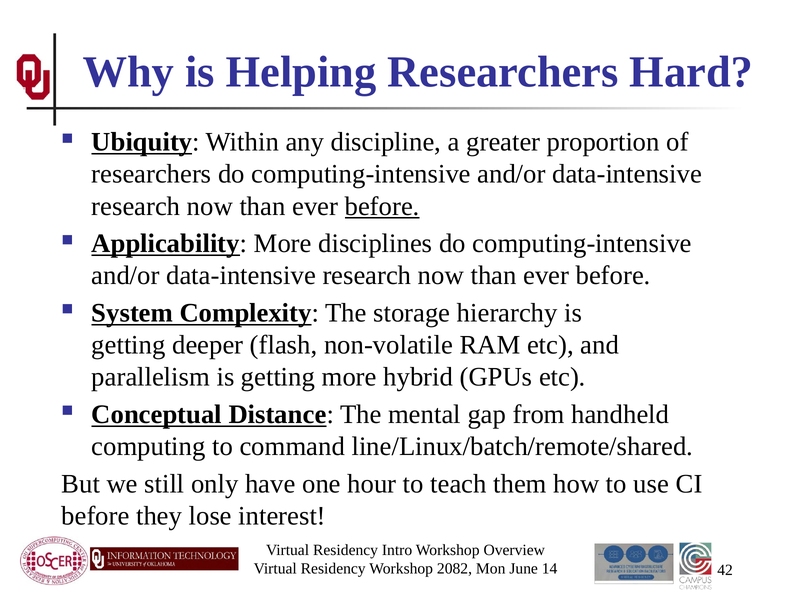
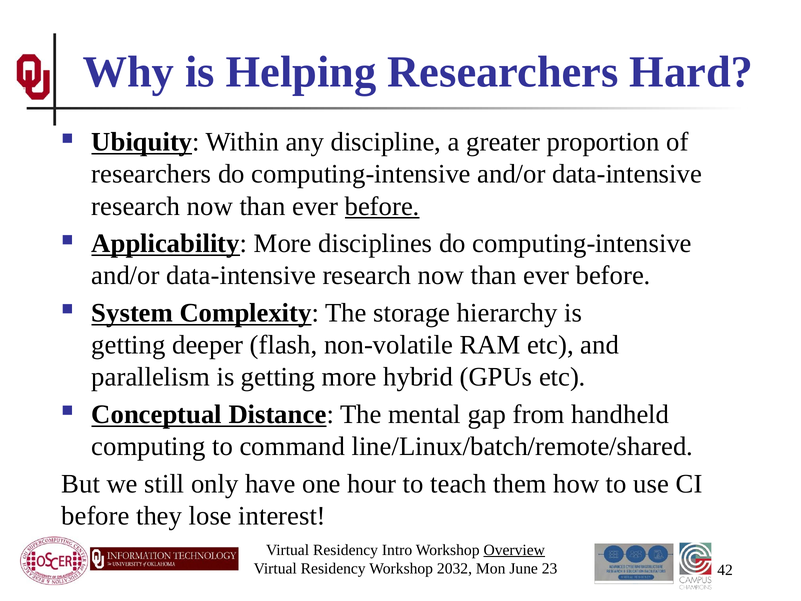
Overview underline: none -> present (514, 550)
2082: 2082 -> 2032 (455, 568)
14: 14 -> 23 (550, 568)
